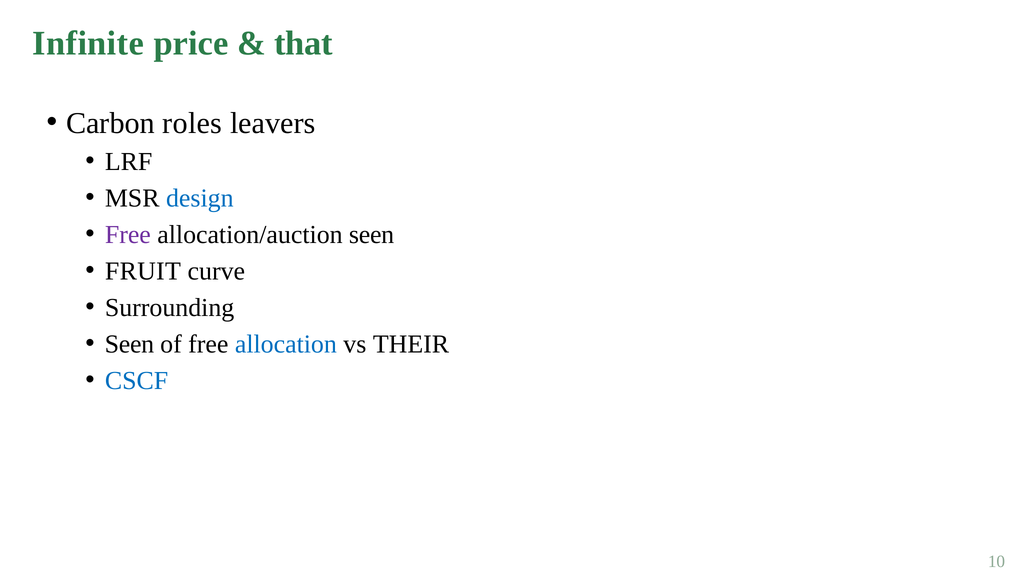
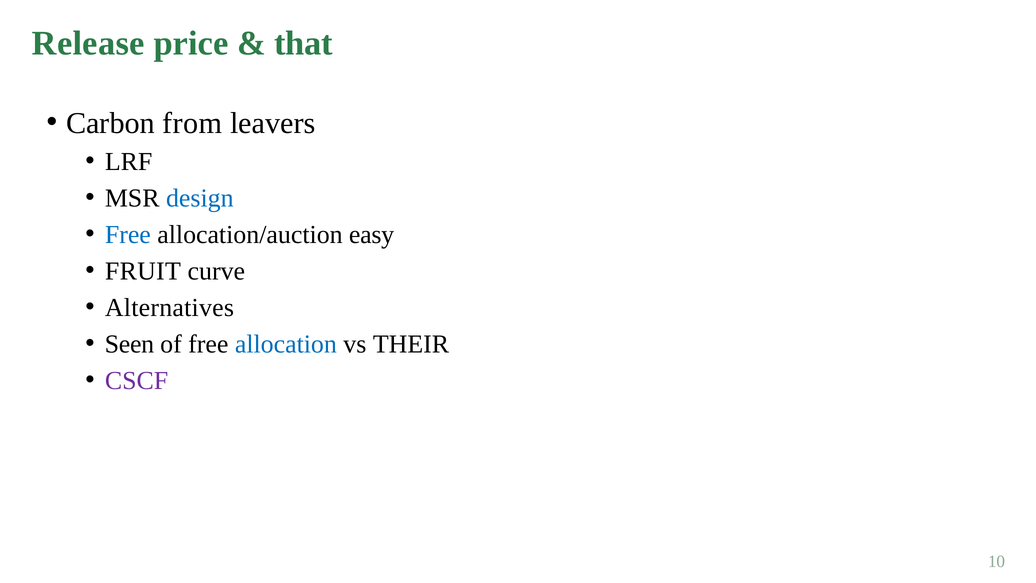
Infinite: Infinite -> Release (88, 43)
roles: roles -> from (192, 123)
Free colour: purple -> blue (128, 235)
allocation/auction seen: seen -> easy (372, 235)
Surrounding: Surrounding -> Alternatives (169, 308)
CSCF colour: blue -> purple (137, 381)
